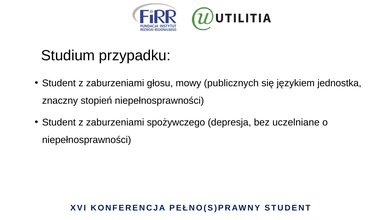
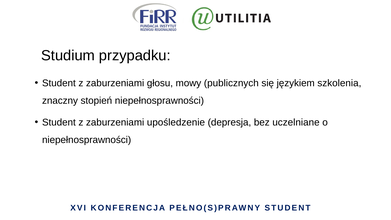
jednostka: jednostka -> szkolenia (339, 83)
spożywczego: spożywczego -> upośledzenie (176, 122)
